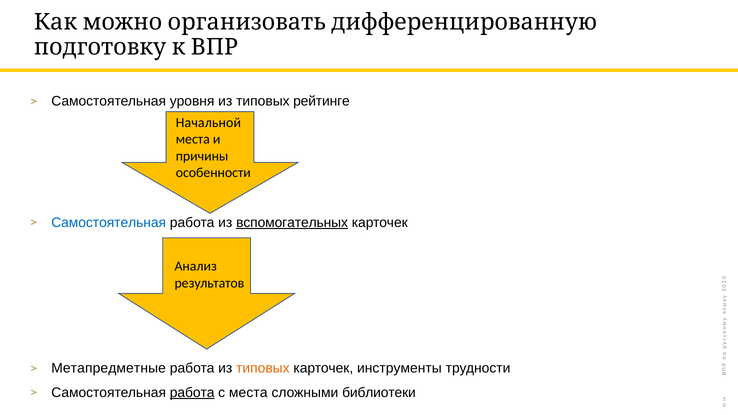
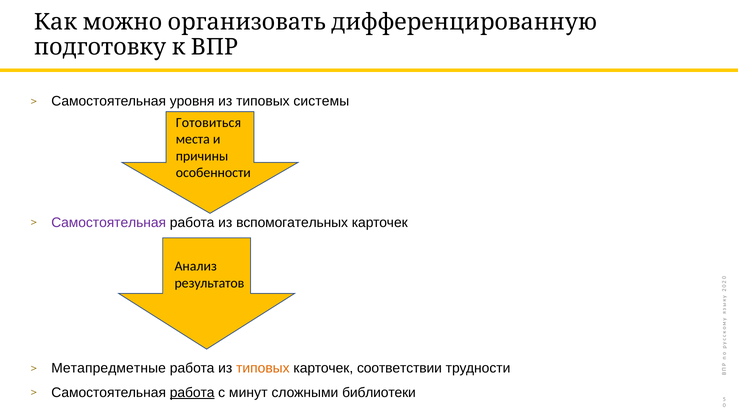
рейтинге: рейтинге -> системы (321, 101)
Начальной: Начальной -> Готовиться (208, 123)
Самостоятельная colour: blue -> purple (109, 223)
вспомогательных underline: present -> none (292, 223)
инструменты: инструменты -> соответствии (399, 369)
с места: места -> минут (248, 393)
